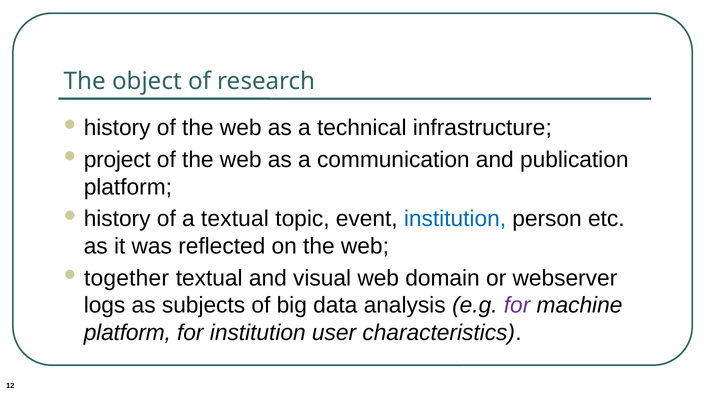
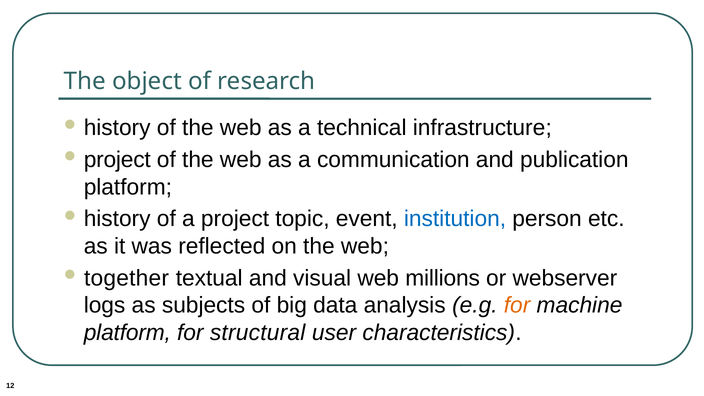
a textual: textual -> project (235, 219)
domain: domain -> millions (443, 278)
for colour: purple -> orange (517, 305)
for institution: institution -> structural (258, 333)
